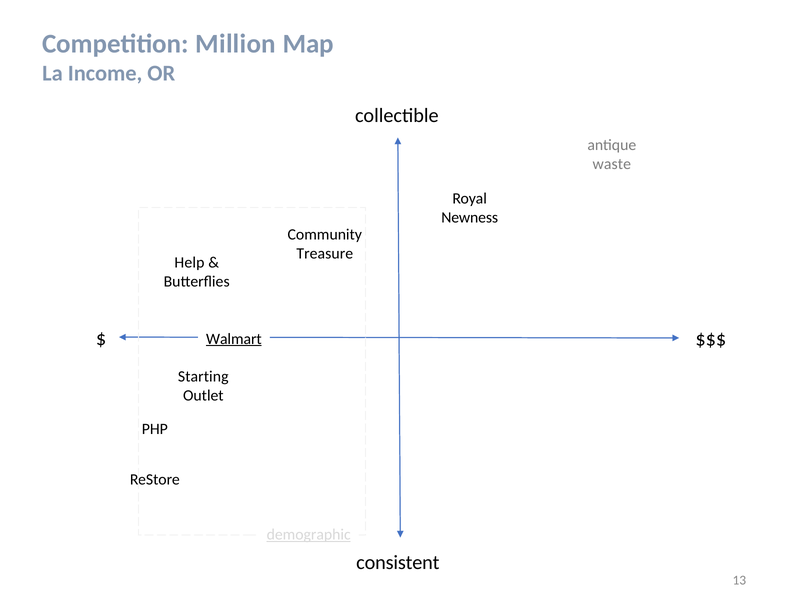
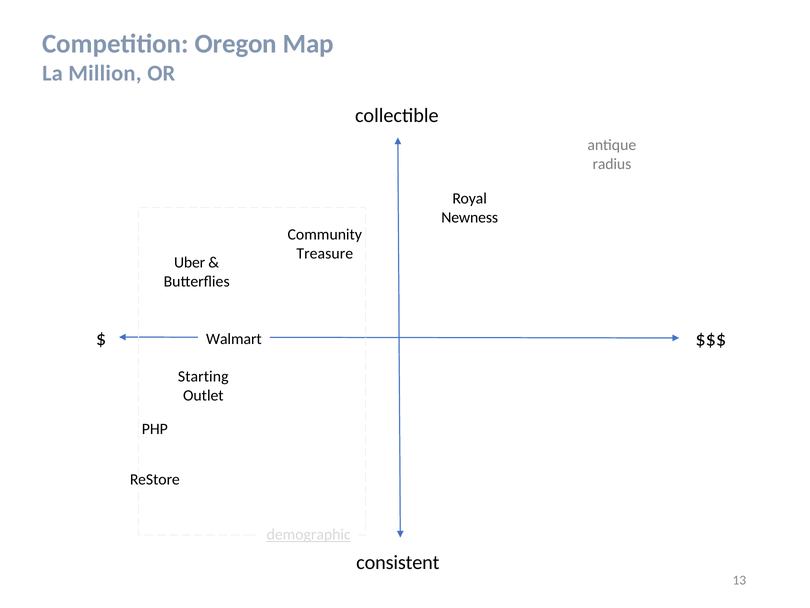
Million: Million -> Oregon (236, 44)
Income: Income -> Million (105, 73)
waste: waste -> radius (612, 164)
Help: Help -> Uber (190, 263)
Walmart underline: present -> none (234, 339)
